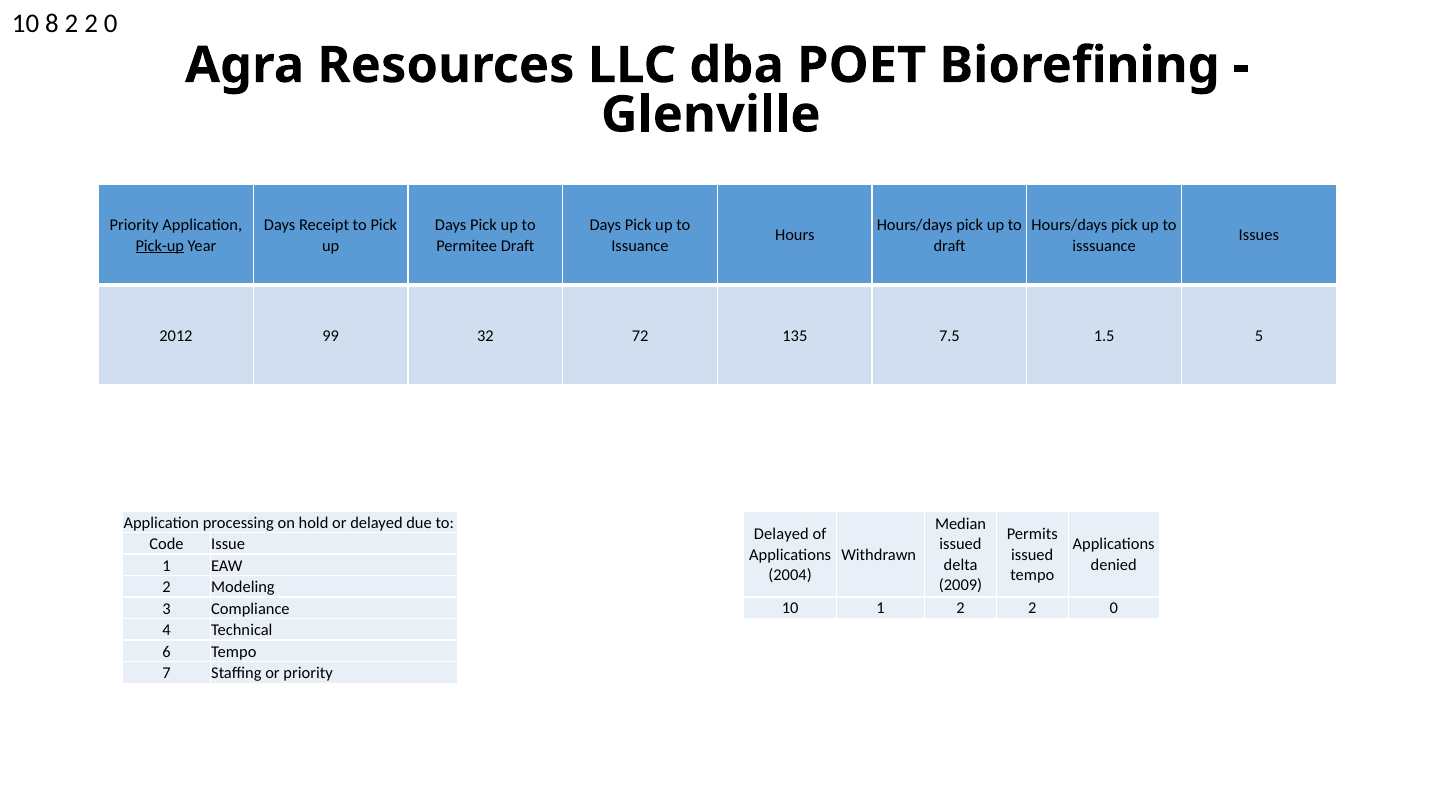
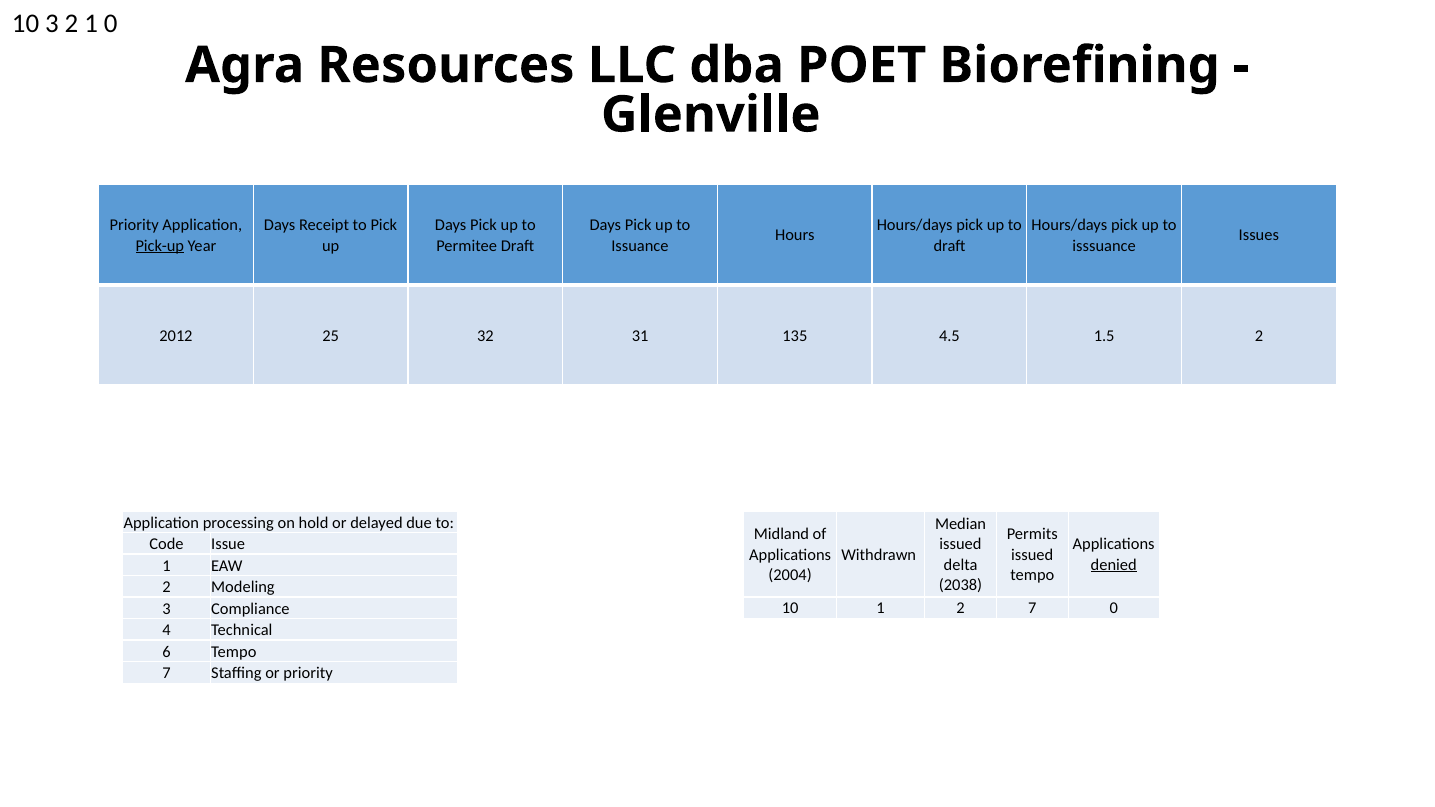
10 8: 8 -> 3 (52, 23)
2: 2 -> 1 (91, 23)
99: 99 -> 25 (331, 336)
72: 72 -> 31 (640, 336)
7.5: 7.5 -> 4.5 (949, 336)
1.5 5: 5 -> 2 (1259, 336)
Delayed: Delayed -> Midland (781, 535)
denied underline: none -> present (1114, 565)
2009: 2009 -> 2038 (961, 585)
1 2 2: 2 -> 7 (1032, 609)
